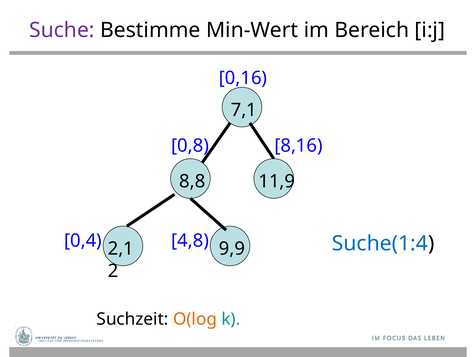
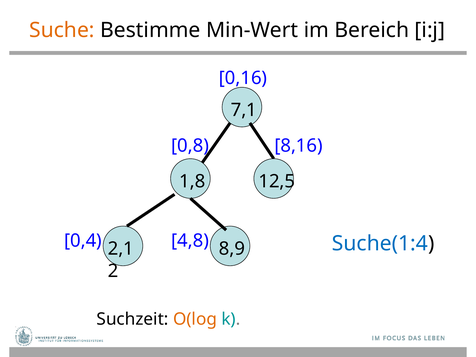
Suche colour: purple -> orange (62, 30)
8,8: 8,8 -> 1,8 (192, 181)
11,9: 11,9 -> 12,5 (277, 181)
9,9: 9,9 -> 8,9 (232, 249)
